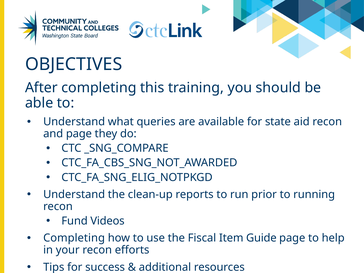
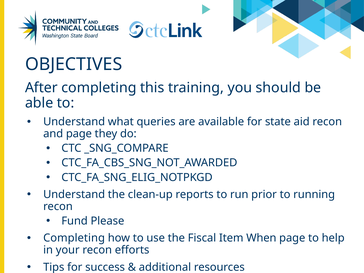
Videos: Videos -> Please (107, 221)
Guide: Guide -> When (261, 238)
